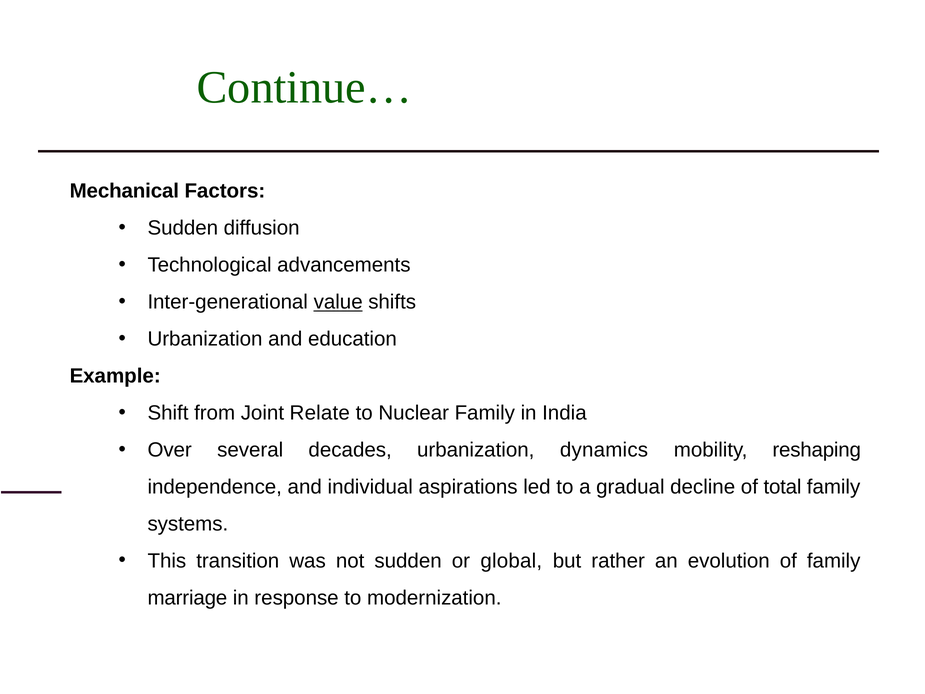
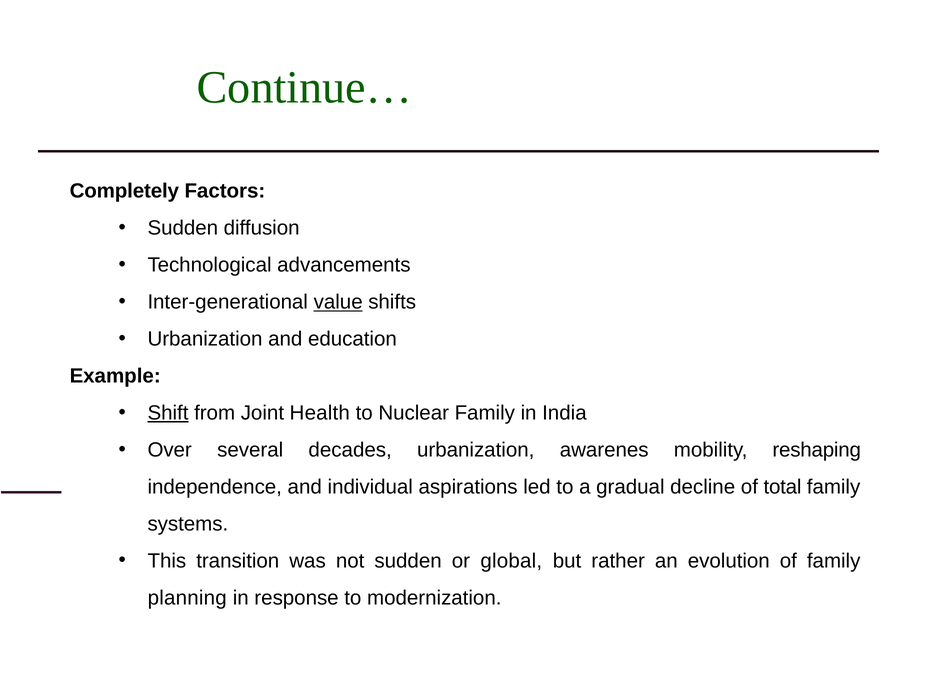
Mechanical: Mechanical -> Completely (124, 191)
Shift underline: none -> present (168, 413)
Relate: Relate -> Health (320, 413)
dynamics: dynamics -> awarenes (604, 450)
marriage: marriage -> planning (187, 598)
